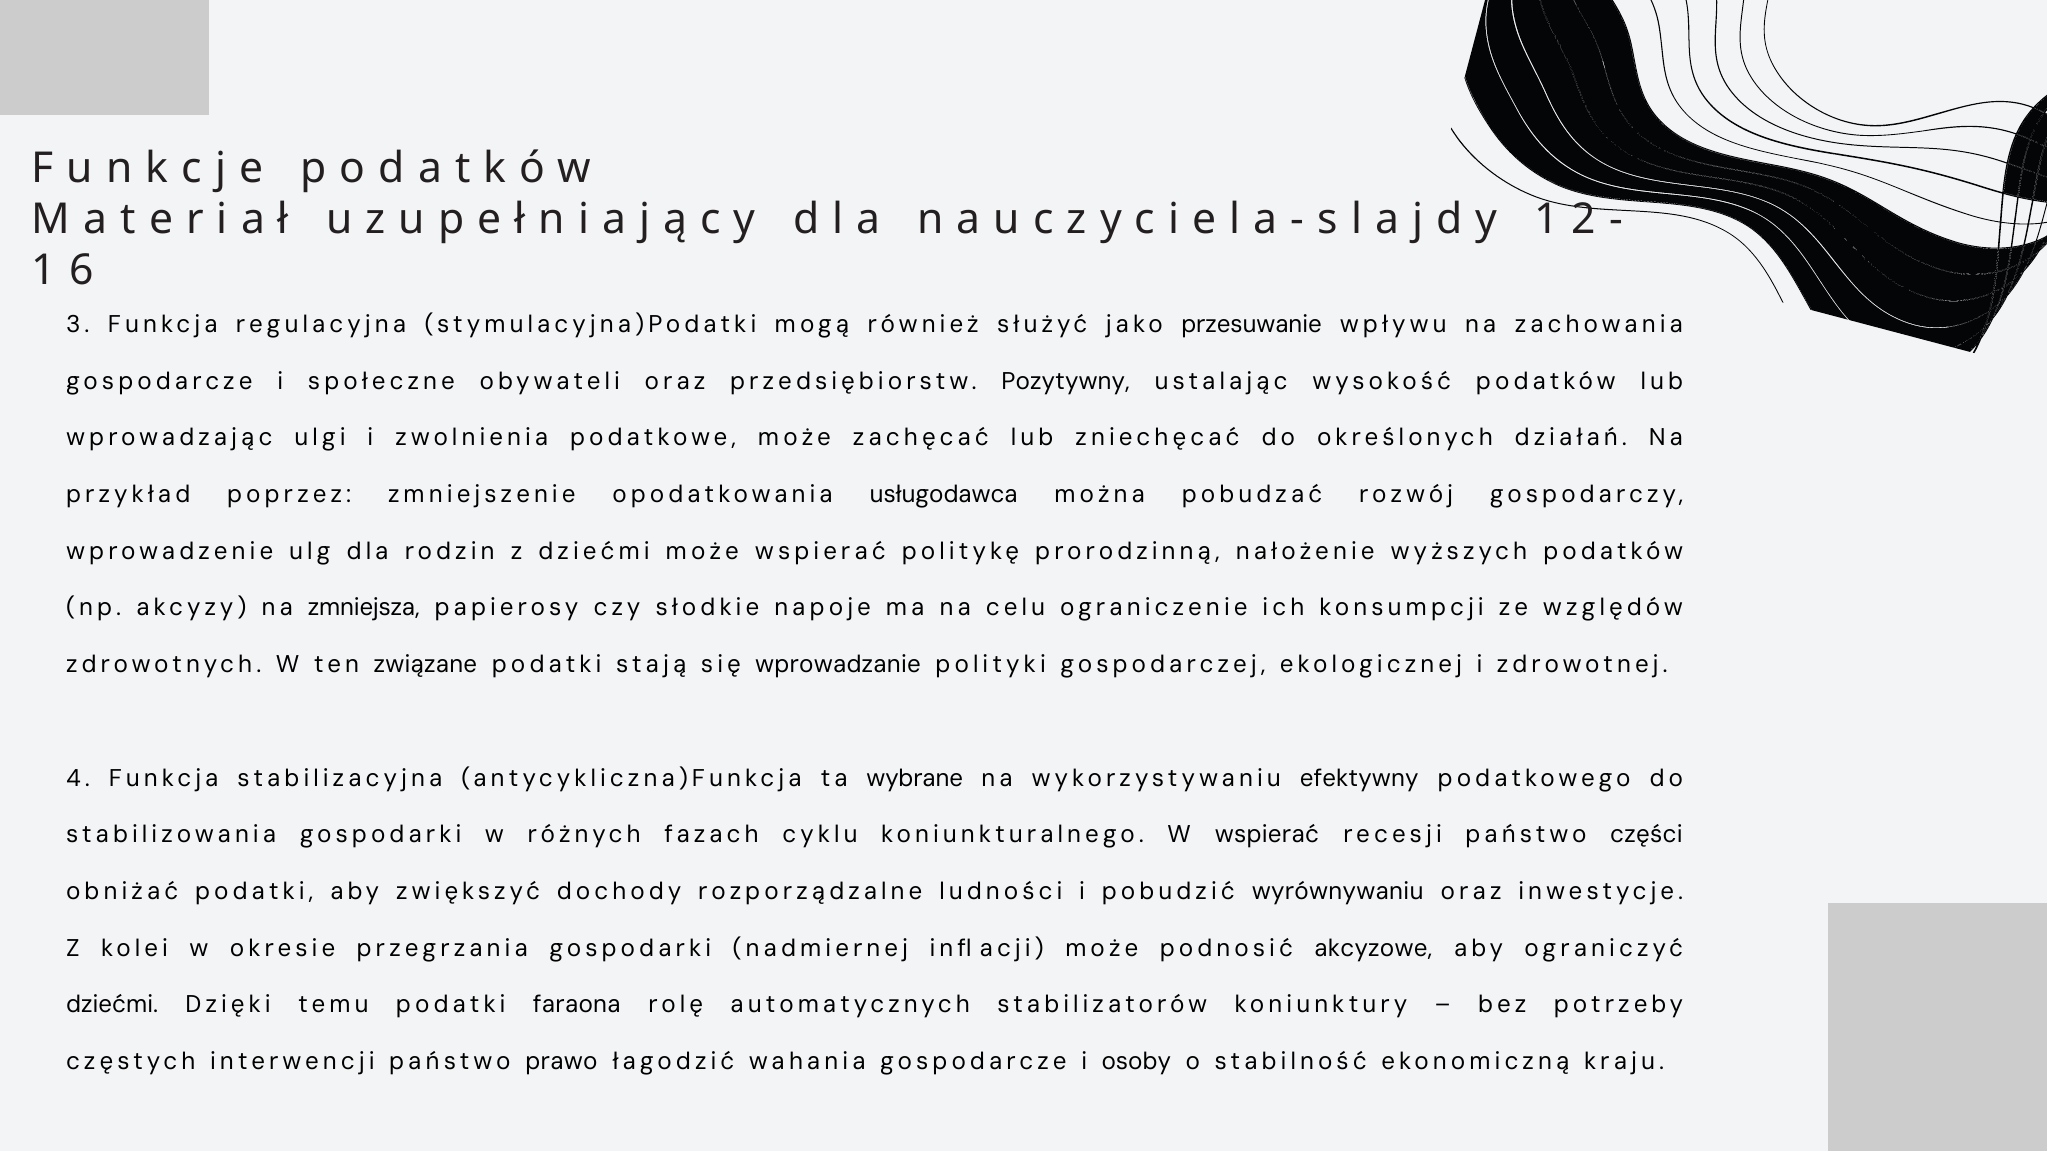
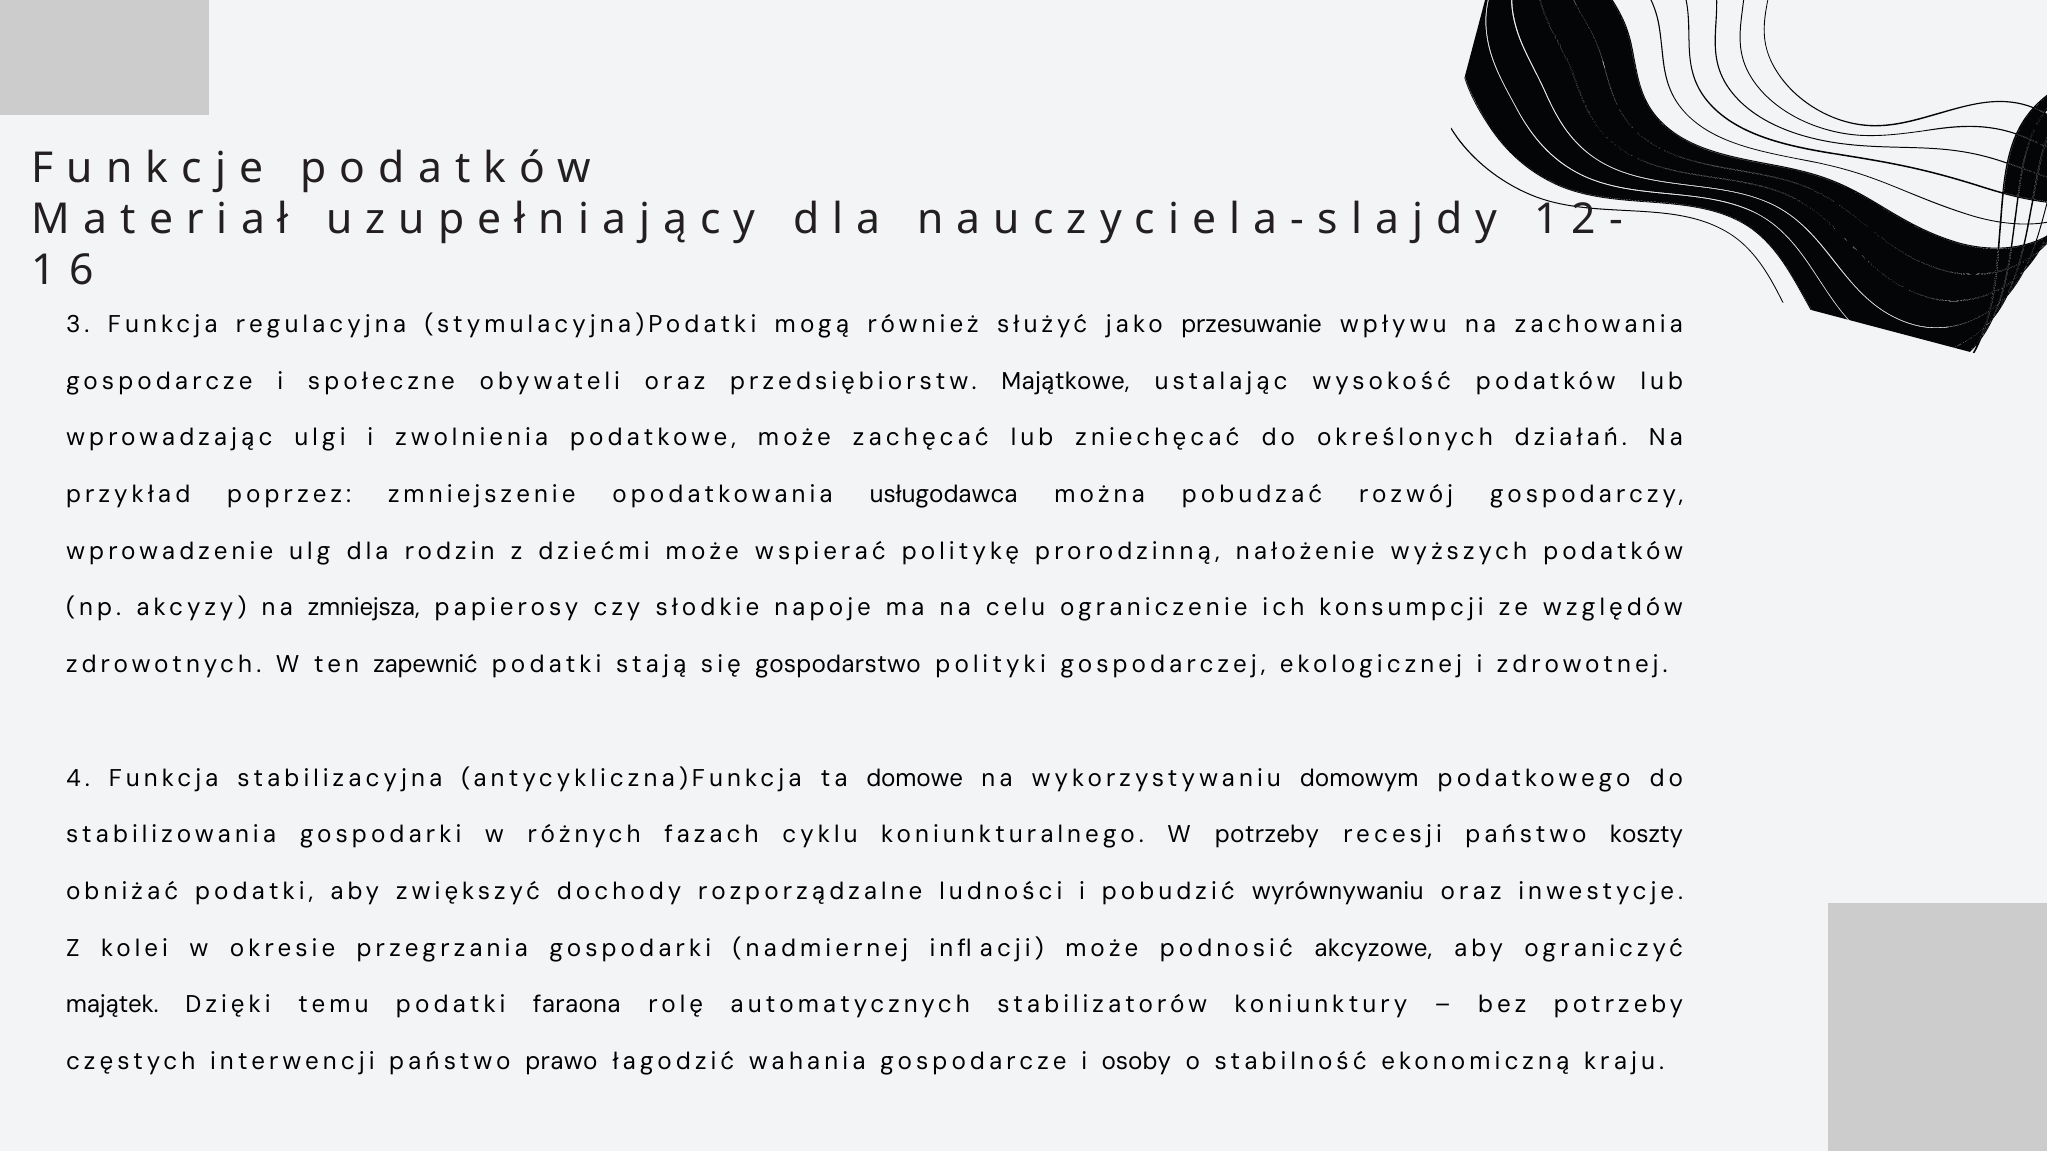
Pozytywny: Pozytywny -> Majątkowe (1066, 381)
związane: związane -> zapewnić (426, 665)
wprowadzanie: wprowadzanie -> gospodarstwo (838, 665)
wybrane: wybrane -> domowe (915, 778)
efektywny: efektywny -> domowym (1359, 778)
W wspierać: wspierać -> potrzeby (1267, 835)
części: części -> koszty (1647, 835)
dziećmi: dziećmi -> majątek (112, 1005)
